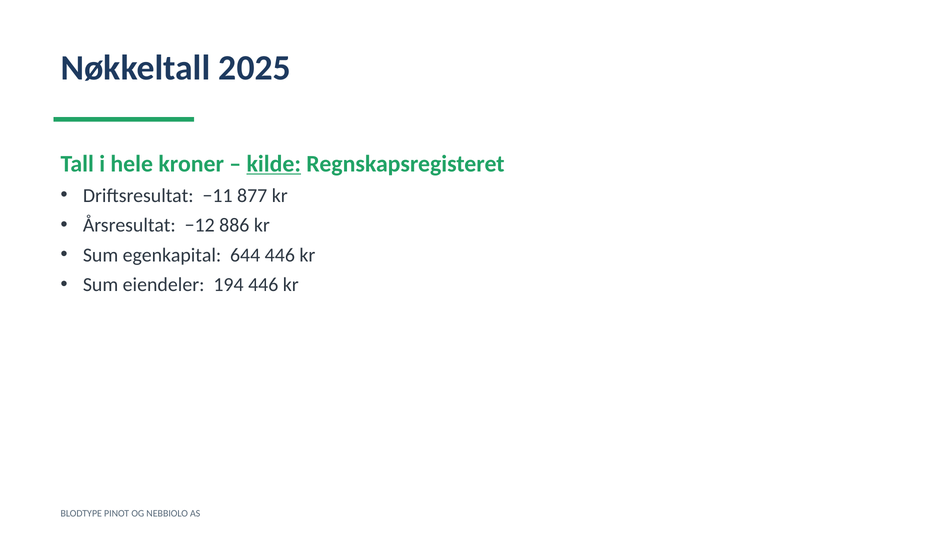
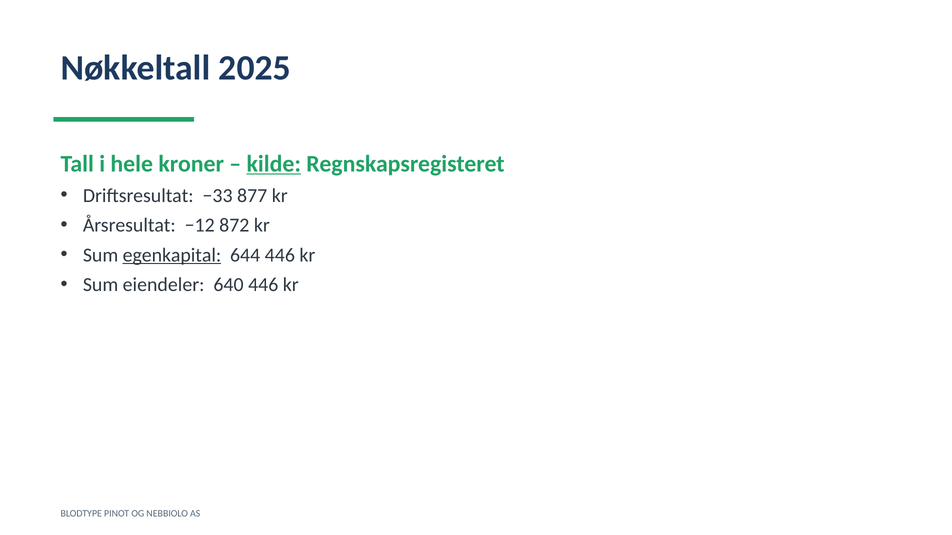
−11: −11 -> −33 (218, 196)
886: 886 -> 872 (234, 226)
egenkapital underline: none -> present (172, 255)
194: 194 -> 640 (229, 285)
